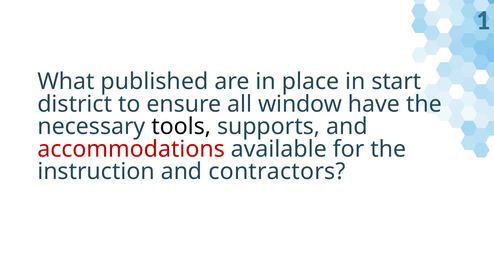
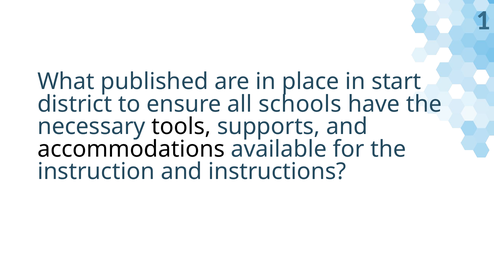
window: window -> schools (300, 104)
accommodations colour: red -> black (131, 149)
contractors: contractors -> instructions (277, 172)
